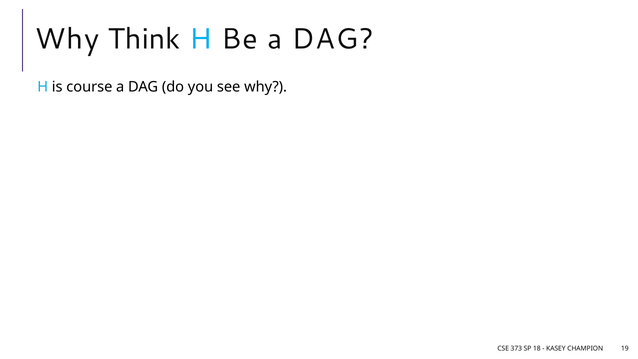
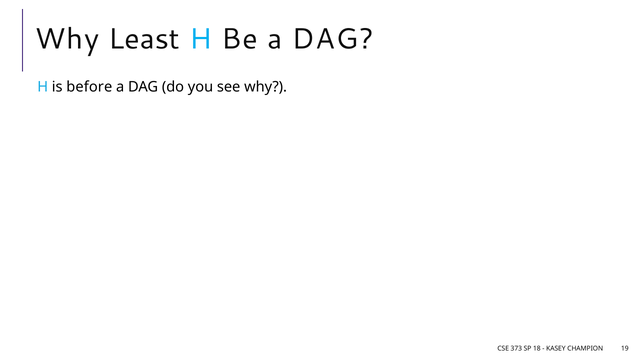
Think: Think -> Least (144, 39)
course: course -> before (89, 87)
